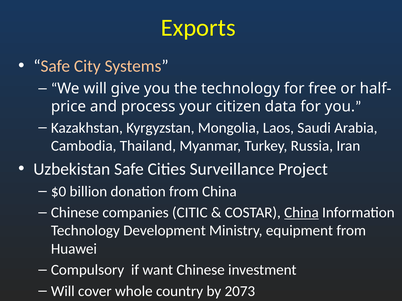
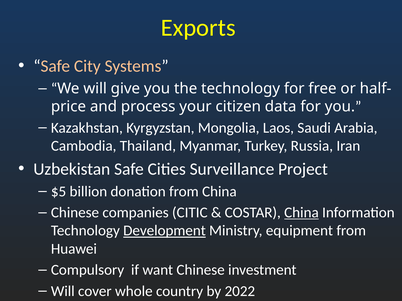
$0: $0 -> $5 (59, 192)
Development underline: none -> present (165, 231)
2073: 2073 -> 2022 (240, 292)
